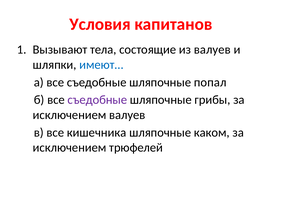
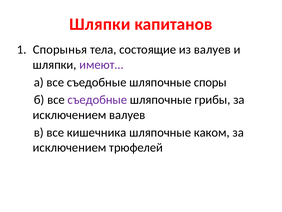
Условия: Условия -> Шляпки (100, 24)
Вызывают: Вызывают -> Спорынья (60, 49)
имеют… colour: blue -> purple (101, 65)
попал: попал -> споры (210, 82)
